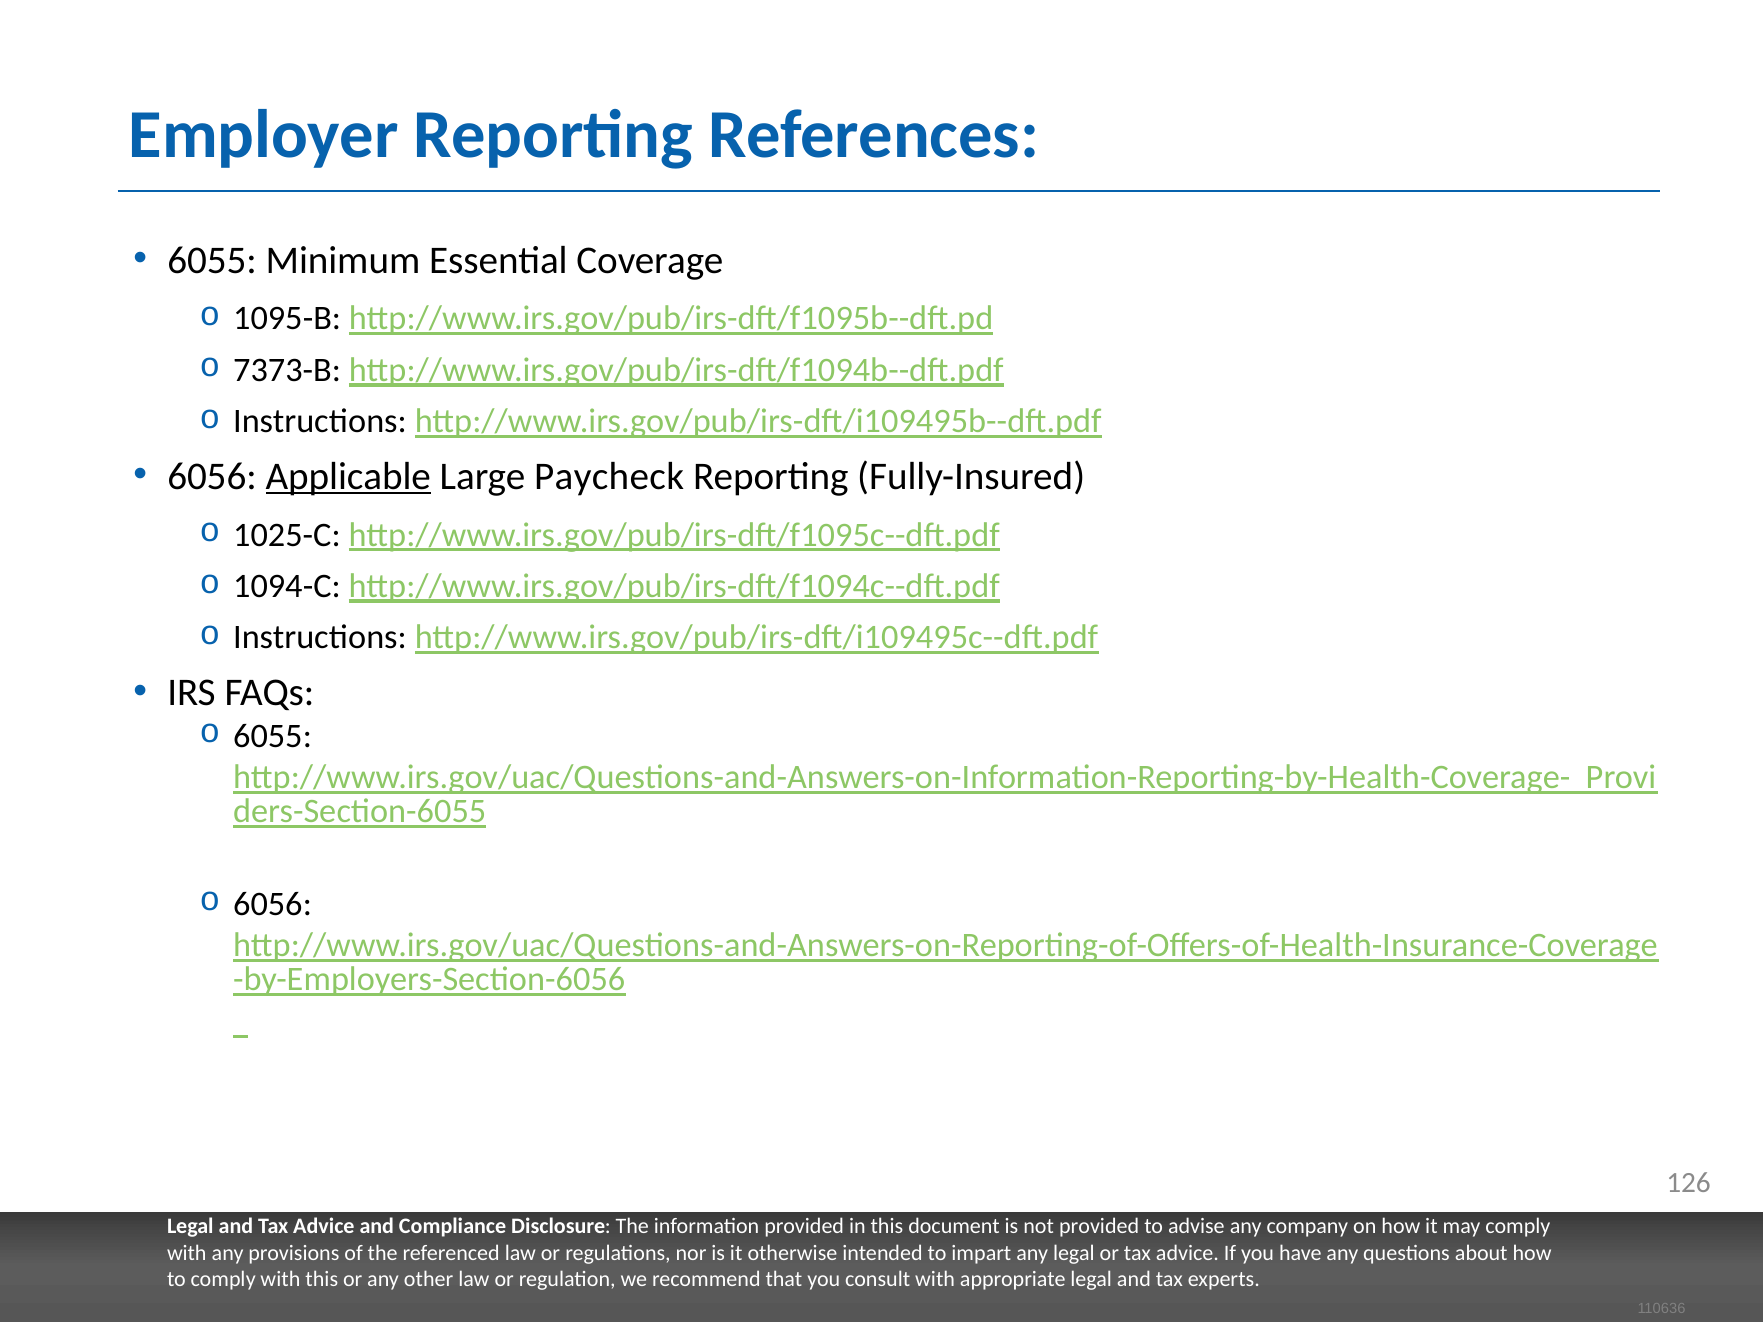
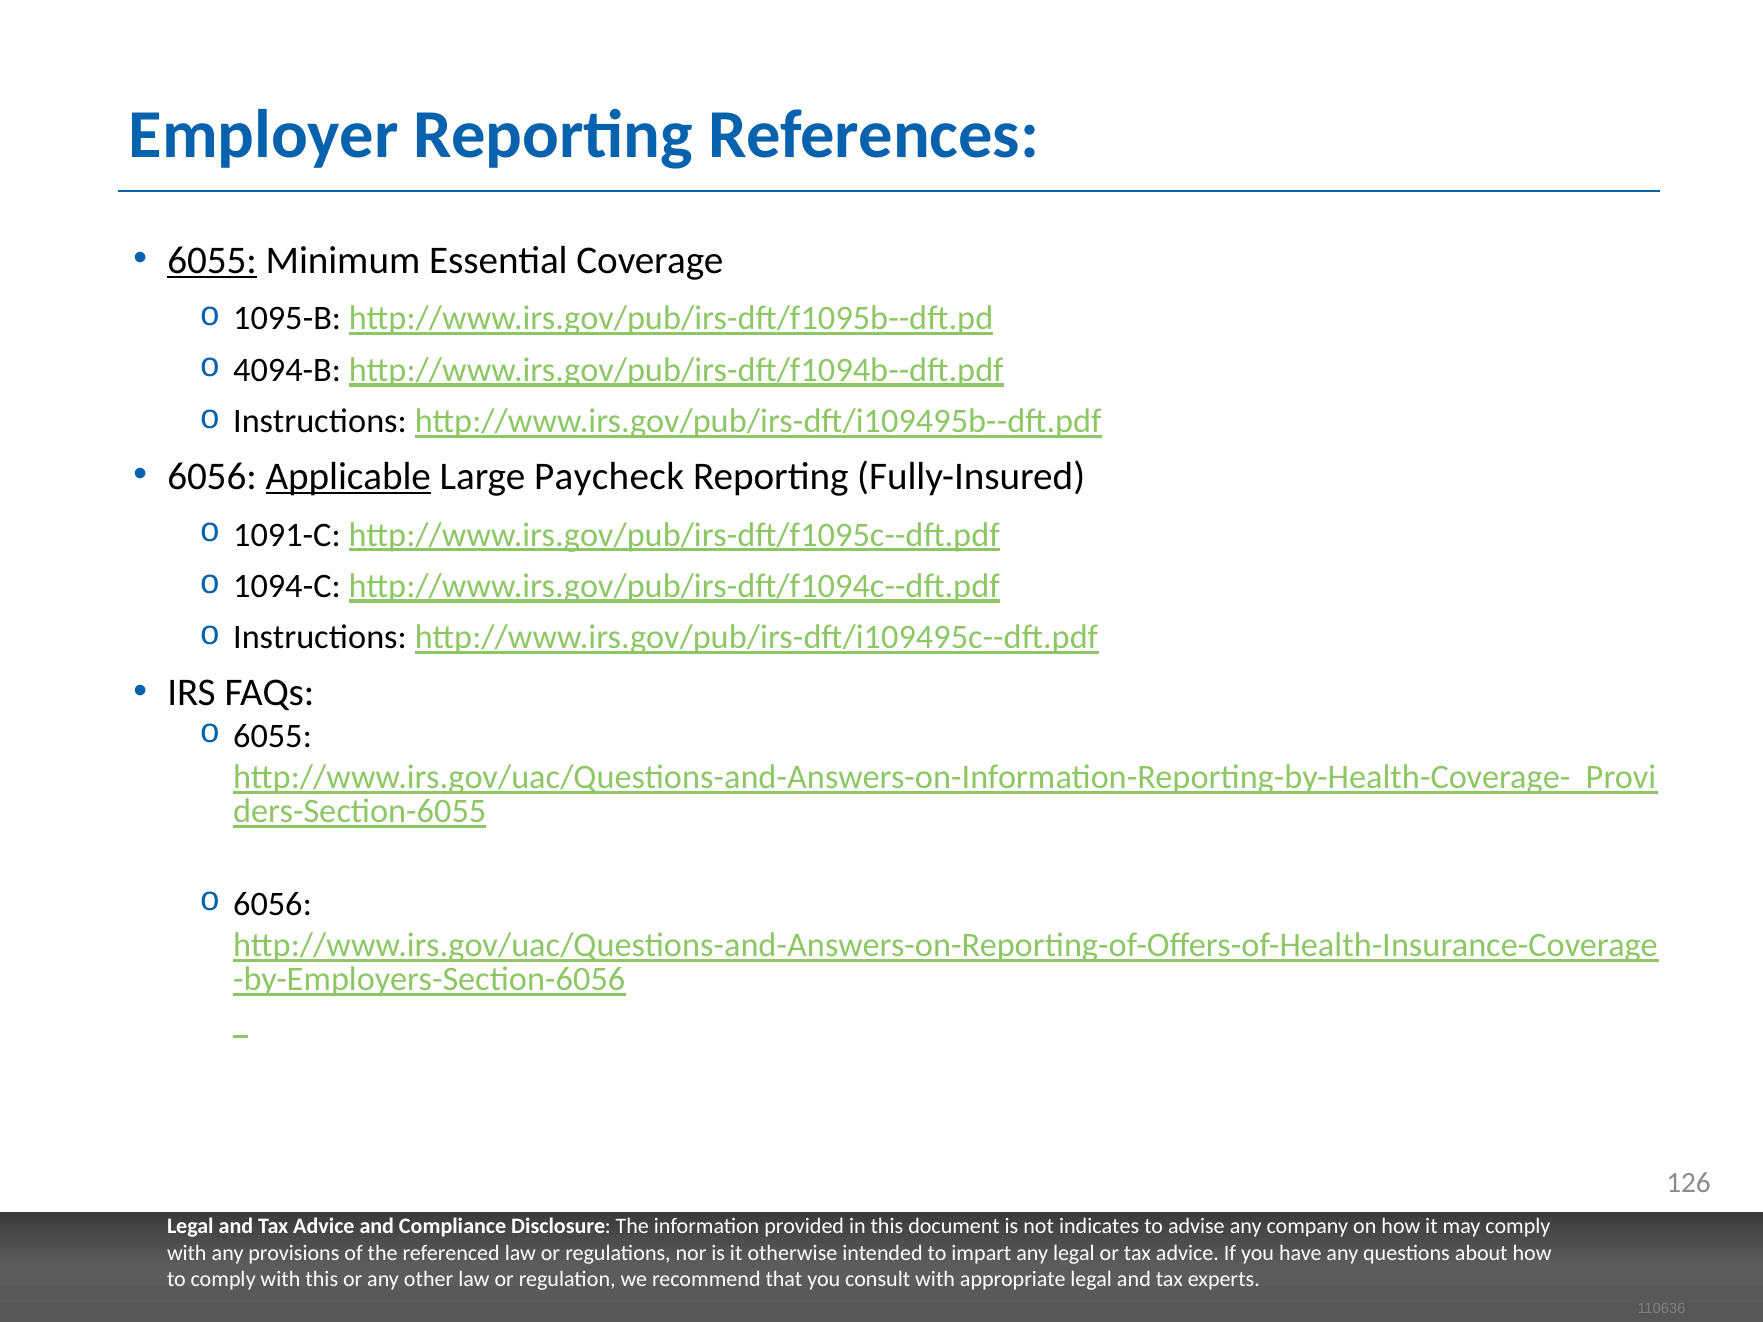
6055 underline: none -> present (212, 260)
7373-B: 7373-B -> 4094-B (287, 370)
1025-C: 1025-C -> 1091-C (287, 535)
not provided: provided -> indicates (1099, 1227)
